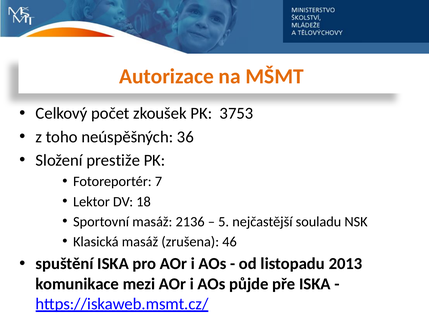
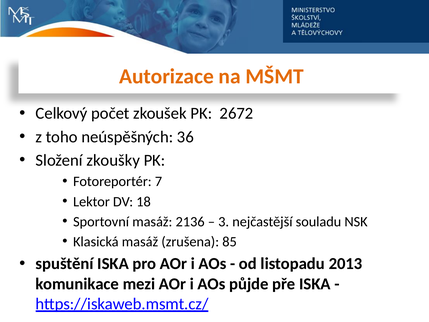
3753: 3753 -> 2672 (237, 113)
prestiže: prestiže -> zkoušky (113, 160)
5: 5 -> 3 (224, 221)
46: 46 -> 85 (230, 241)
